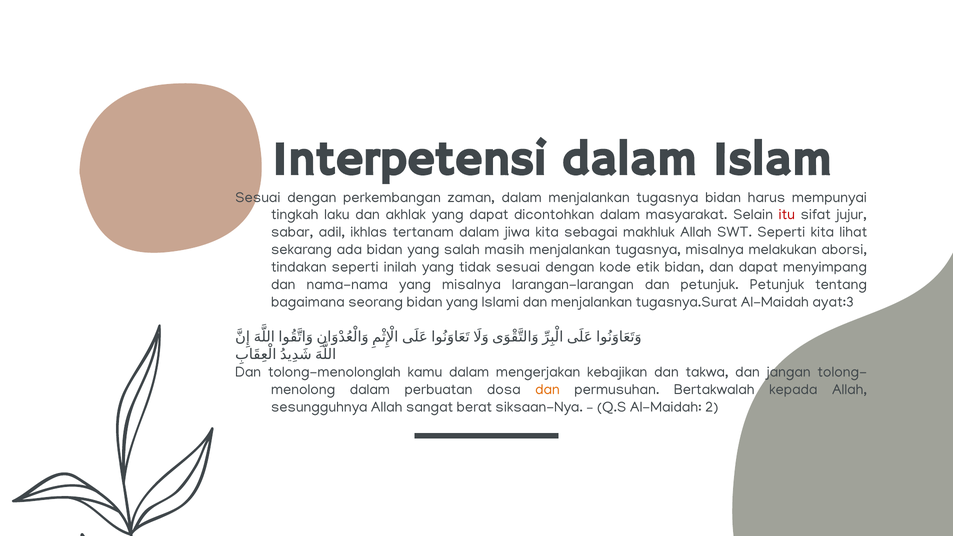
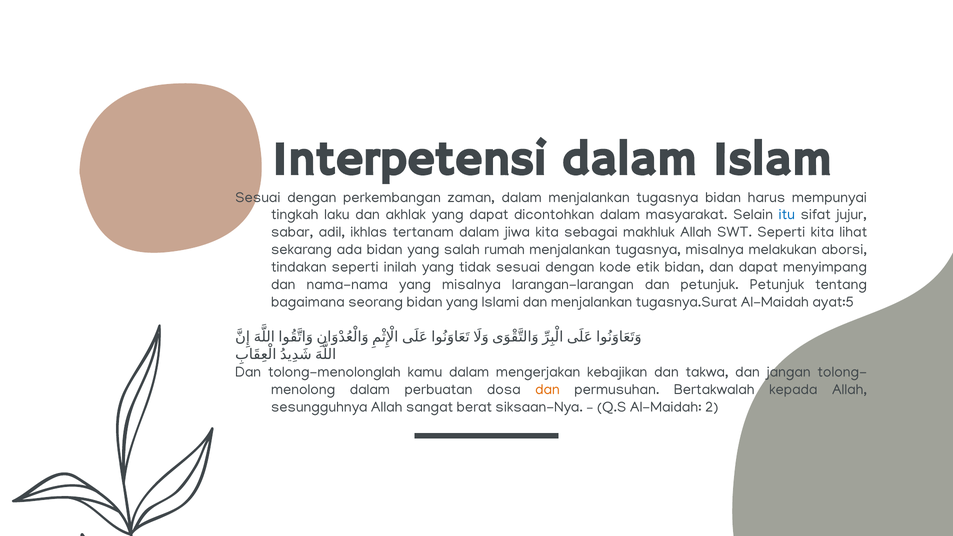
itu colour: red -> blue (787, 215)
masih: masih -> rumah (505, 250)
ayat:3: ayat:3 -> ayat:5 (833, 302)
